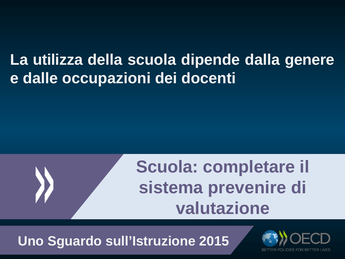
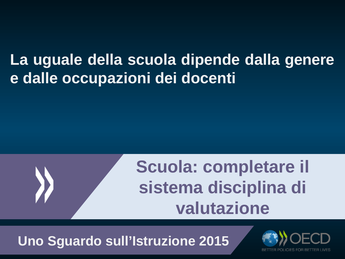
utilizza: utilizza -> uguale (58, 60)
prevenire: prevenire -> disciplina (247, 187)
